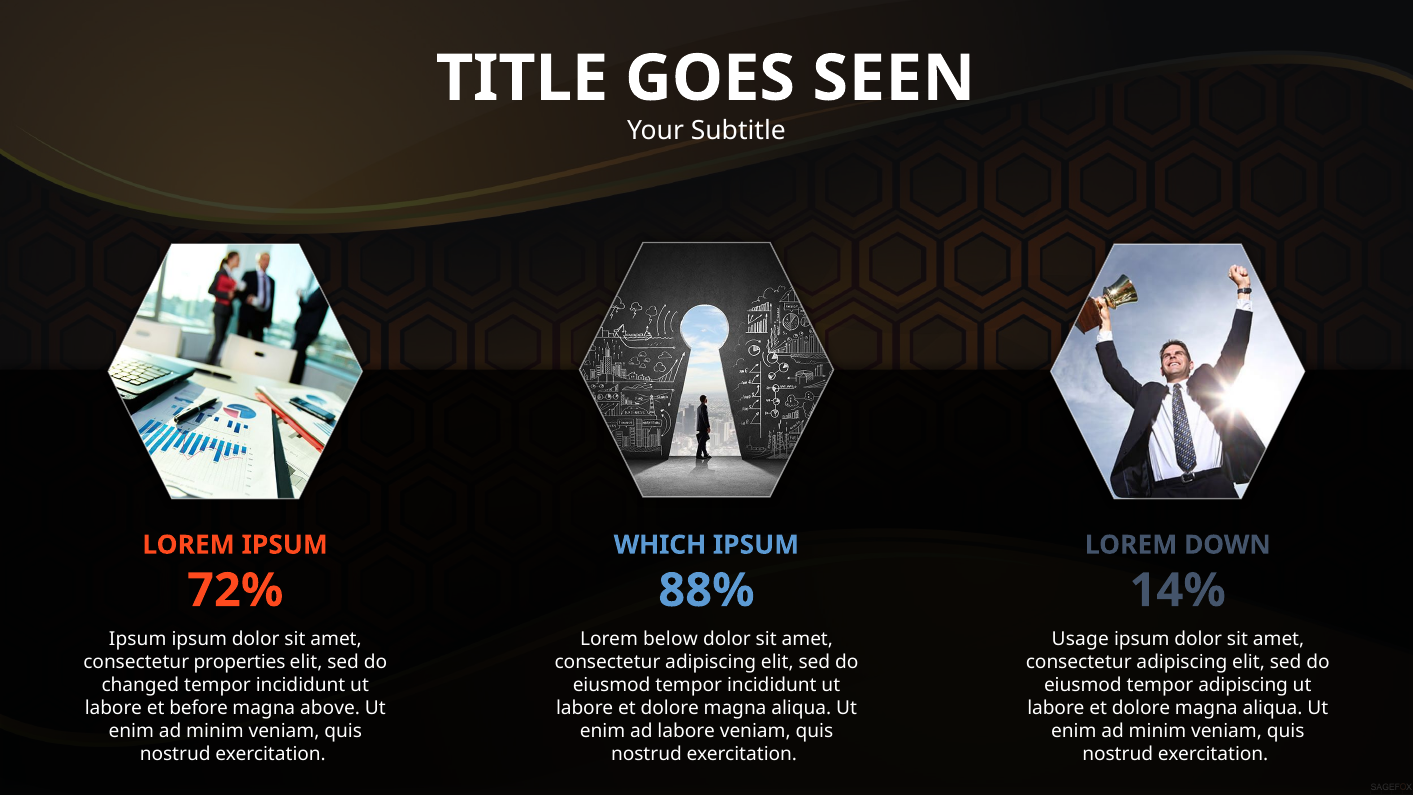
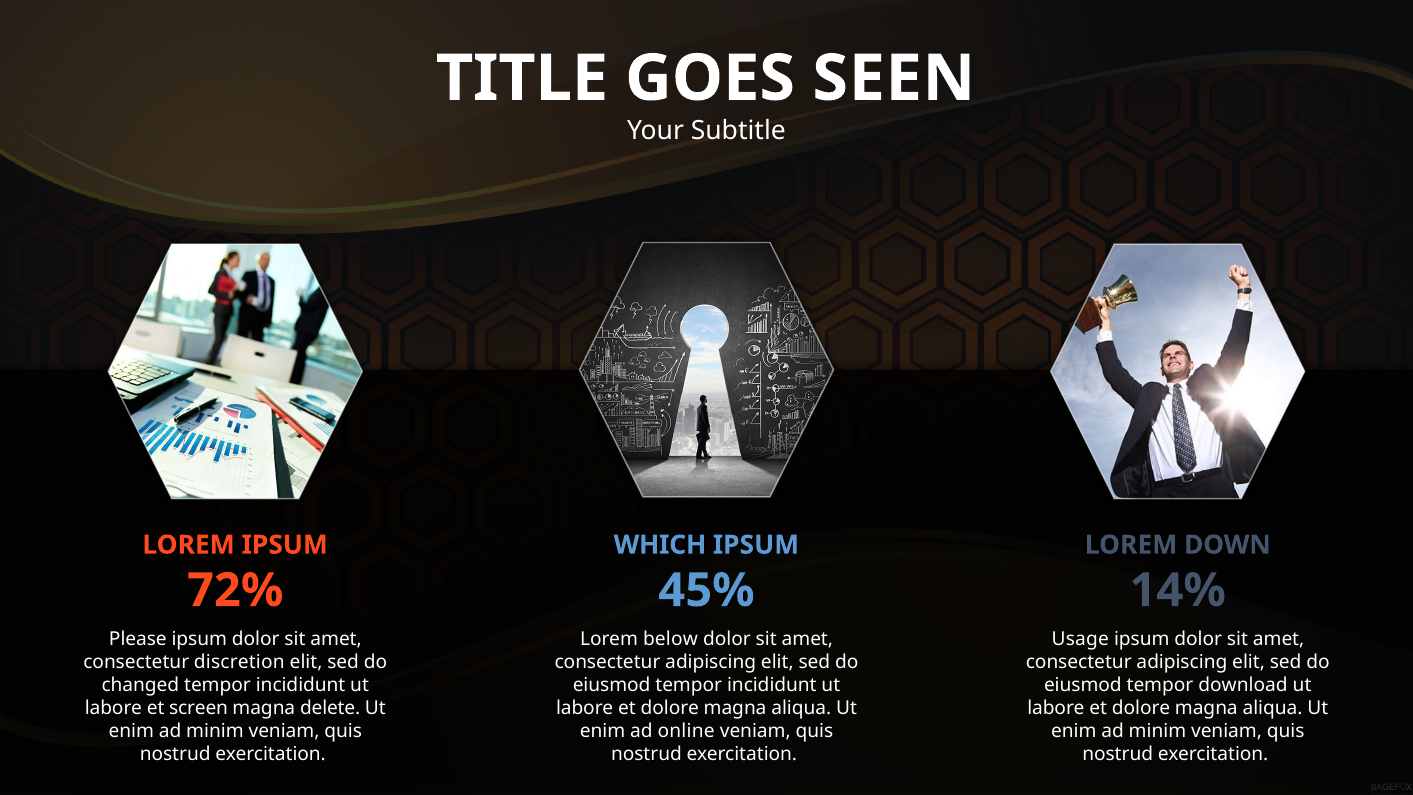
88%: 88% -> 45% (706, 590)
Ipsum: Ipsum -> Please (138, 639)
properties: properties -> discretion (239, 662)
tempor adipiscing: adipiscing -> download (1243, 685)
before: before -> screen (199, 708)
above: above -> delete (330, 708)
ad labore: labore -> online (686, 731)
